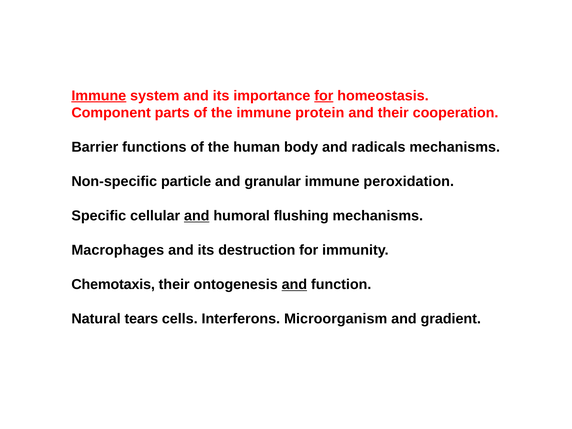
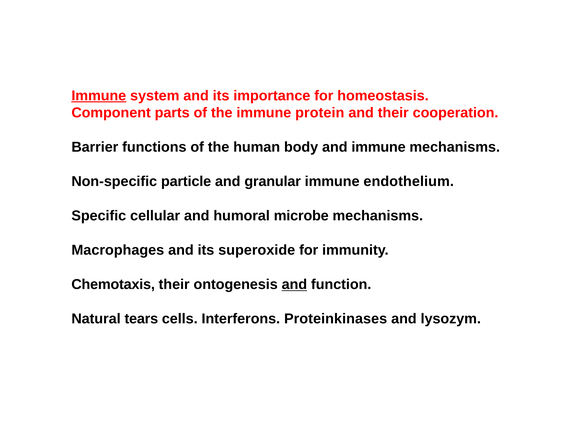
for underline: present -> none (324, 96)
and radicals: radicals -> immune (379, 147)
peroxidation: peroxidation -> endothelium (409, 182)
and underline: present -> none (197, 216)
flushing: flushing -> microbe (301, 216)
destruction: destruction -> superoxide (257, 250)
Microorganism: Microorganism -> Proteinkinases (336, 319)
gradient: gradient -> lysozym (451, 319)
